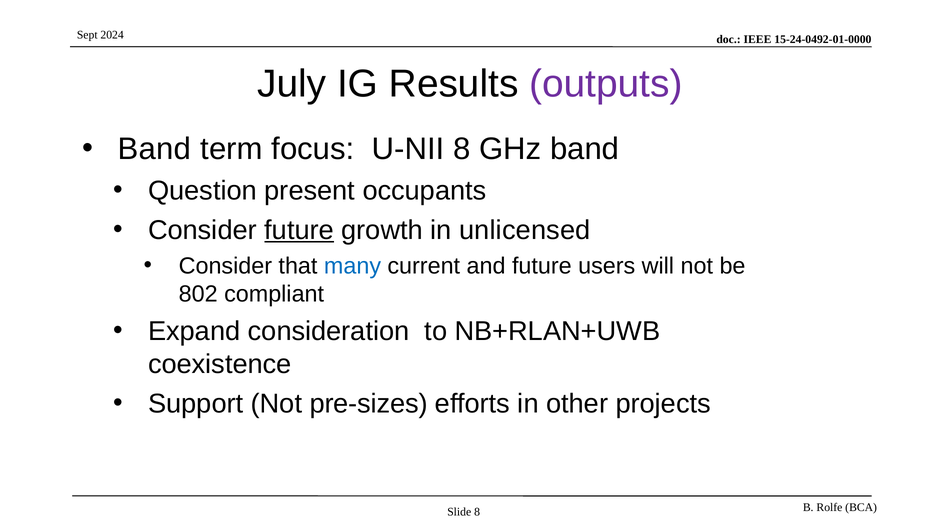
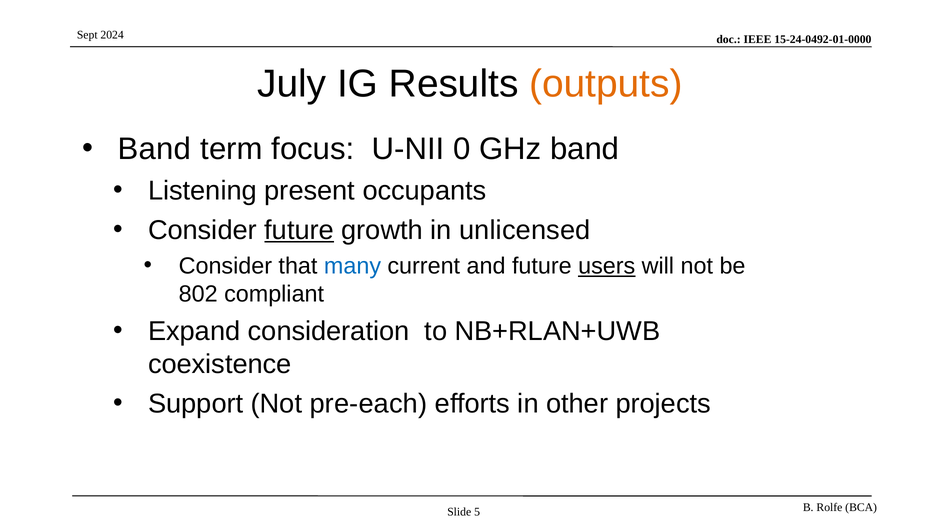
outputs colour: purple -> orange (606, 84)
U-NII 8: 8 -> 0 (462, 149)
Question: Question -> Listening (202, 191)
users underline: none -> present (607, 266)
pre-sizes: pre-sizes -> pre-each (368, 404)
Slide 8: 8 -> 5 (477, 512)
